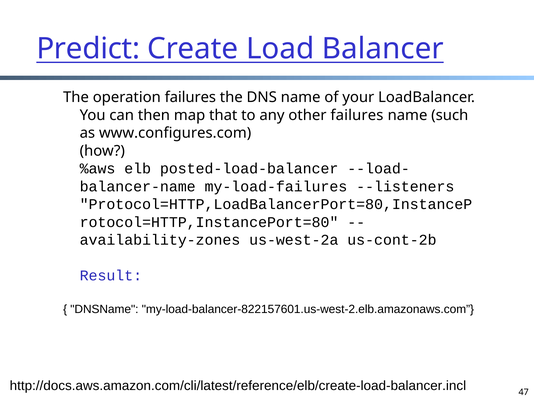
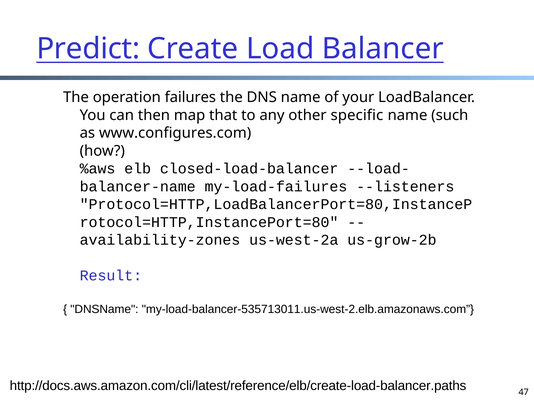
other failures: failures -> specific (357, 115)
posted-load-balancer: posted-load-balancer -> closed-load-balancer (249, 168)
us-cont-2b: us-cont-2b -> us-grow-2b (392, 240)
my-load-balancer-822157601.us-west-2.elb.amazonaws.com: my-load-balancer-822157601.us-west-2.elb.amazonaws.com -> my-load-balancer-535713011.us-west-2.elb.amazonaws.com (308, 309)
http://docs.aws.amazon.com/cli/latest/reference/elb/create-load-balancer.incl: http://docs.aws.amazon.com/cli/latest/reference/elb/create-load-balancer.incl -> http://docs.aws.amazon.com/cli/latest/reference/elb/create-load-balancer.paths (238, 385)
